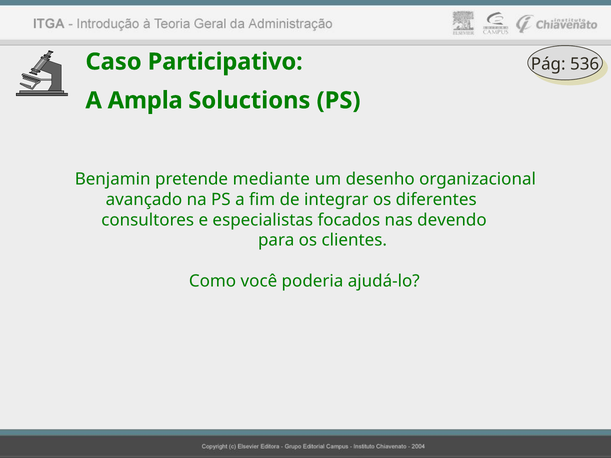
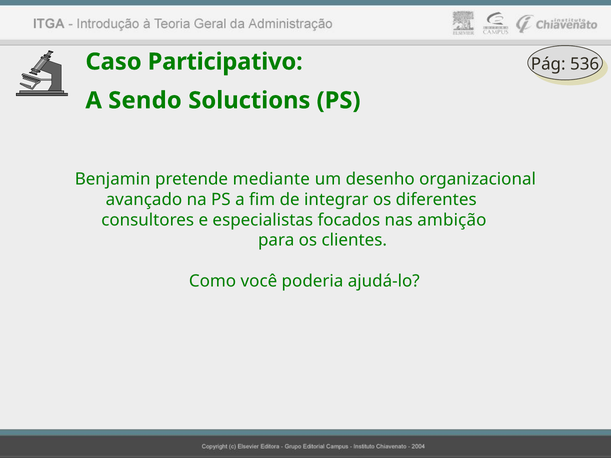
Ampla: Ampla -> Sendo (145, 101)
devendo: devendo -> ambição (452, 220)
